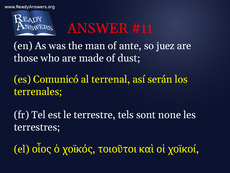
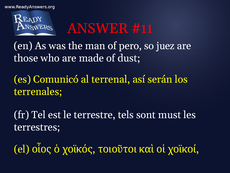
ante: ante -> pero (130, 46)
none: none -> must (170, 115)
